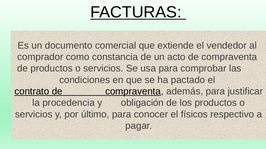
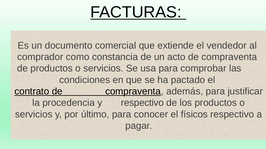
y obligación: obligación -> respectivo (142, 103)
